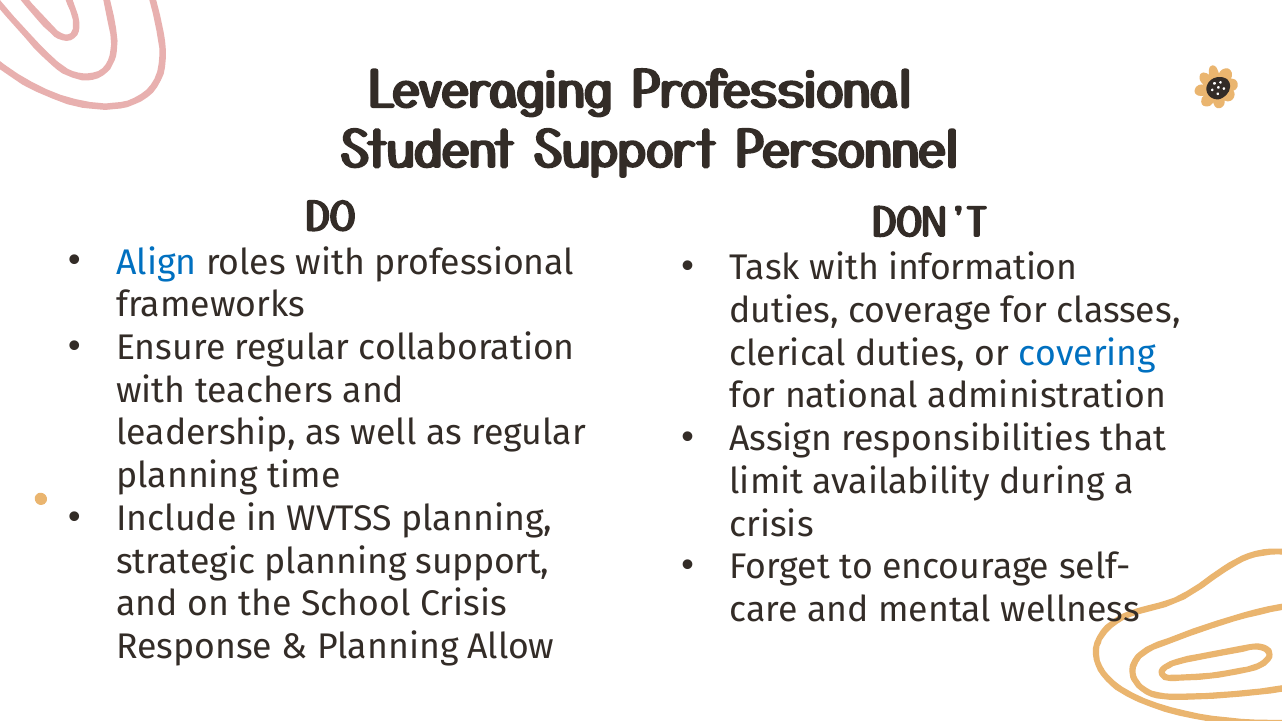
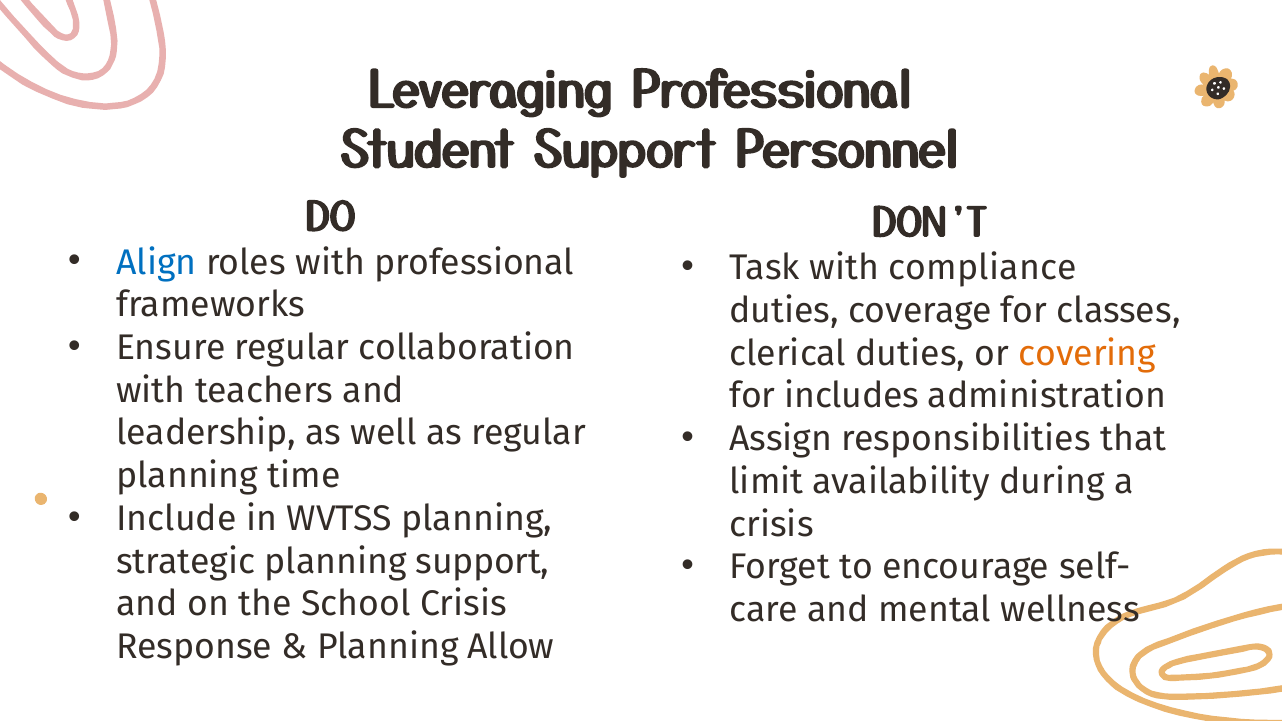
information: information -> compliance (983, 268)
covering colour: blue -> orange (1088, 354)
national: national -> includes (852, 396)
